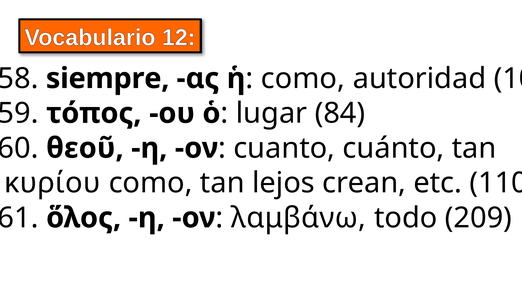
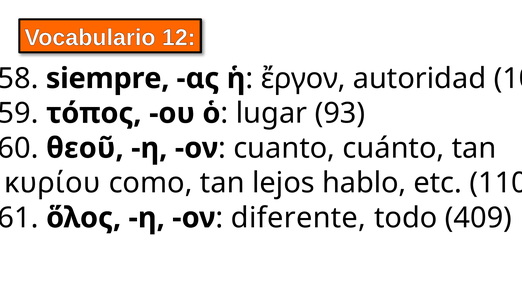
como: como -> ἔργον (303, 78)
84: 84 -> 93 (340, 113)
crean: crean -> hablo (364, 183)
λαμβάνω: λαμβάνω -> diferente (299, 218)
209: 209 -> 409 (478, 218)
